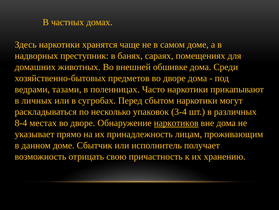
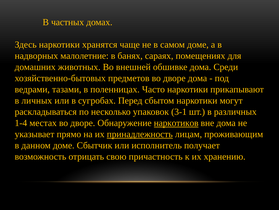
преступник: преступник -> малолетние (84, 56)
3-4: 3-4 -> 3-1 (179, 111)
8-4: 8-4 -> 1-4 (21, 123)
принадлежность underline: none -> present (140, 134)
